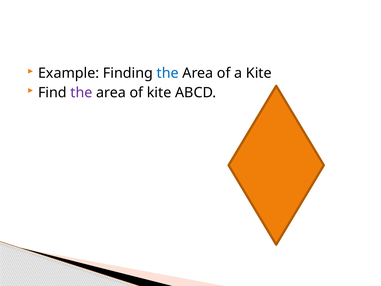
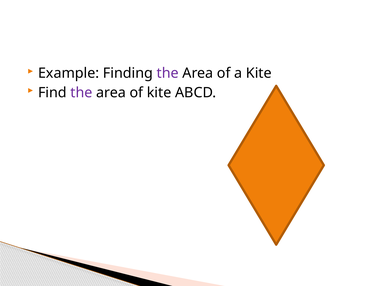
the colour: blue -> purple (168, 73)
